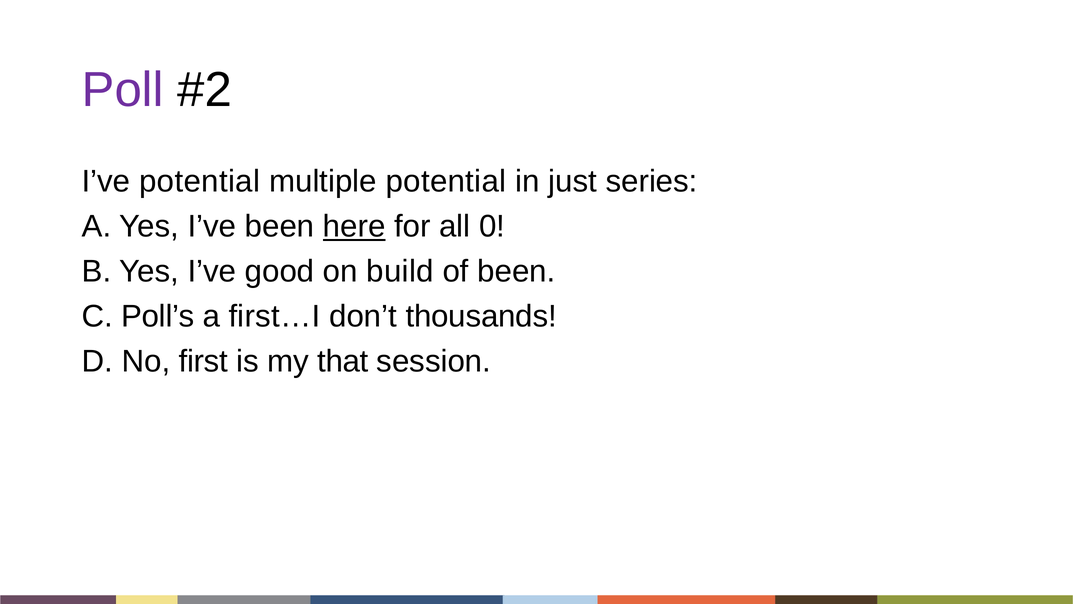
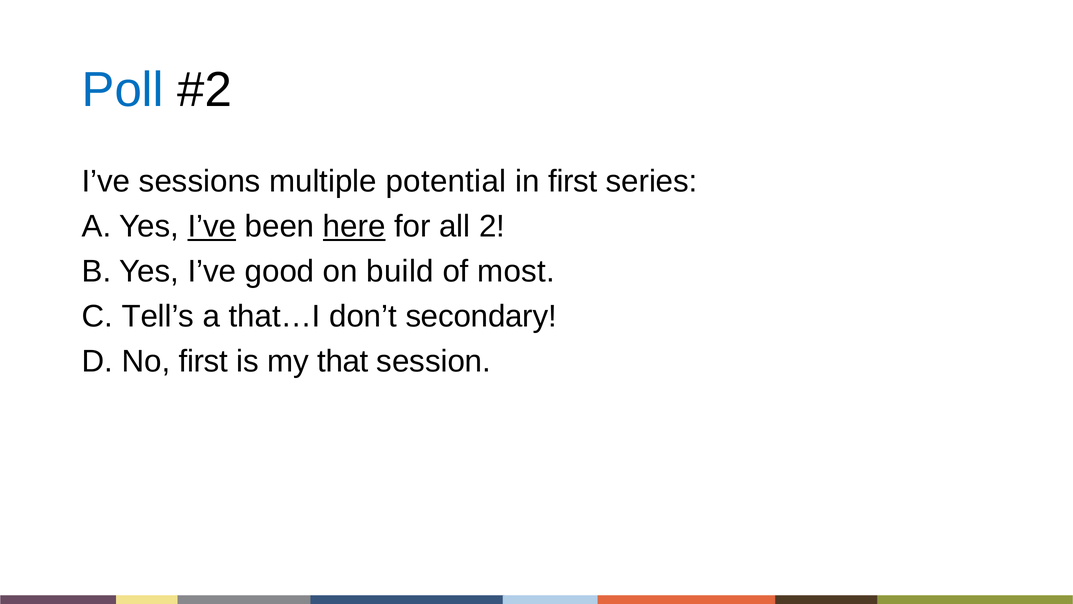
Poll colour: purple -> blue (123, 90)
I’ve potential: potential -> sessions (200, 181)
in just: just -> first (573, 181)
I’ve underline: none -> present (212, 226)
0: 0 -> 2 (492, 226)
of been: been -> most (516, 271)
Poll’s: Poll’s -> Tell’s (158, 316)
first…I: first…I -> that…I (275, 316)
thousands: thousands -> secondary (481, 316)
